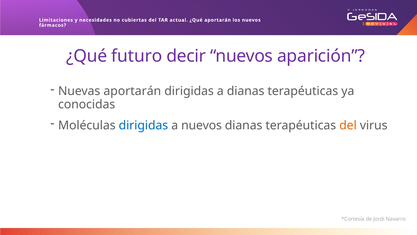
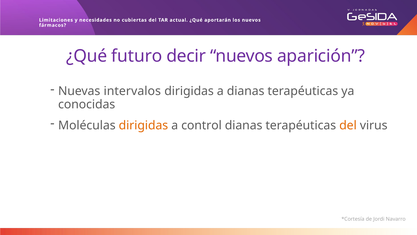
Nuevas aportarán: aportarán -> intervalos (132, 91)
dirigidas colour: blue -> orange (143, 125)
a nuevos: nuevos -> control (201, 125)
